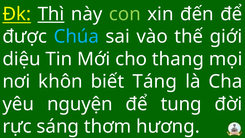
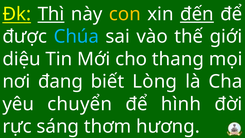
con colour: light green -> yellow (125, 14)
đến underline: none -> present (197, 14)
khôn: khôn -> đang (61, 81)
Táng: Táng -> Lòng (155, 81)
nguyện: nguyện -> chuyển (80, 104)
tung: tung -> hình (181, 104)
